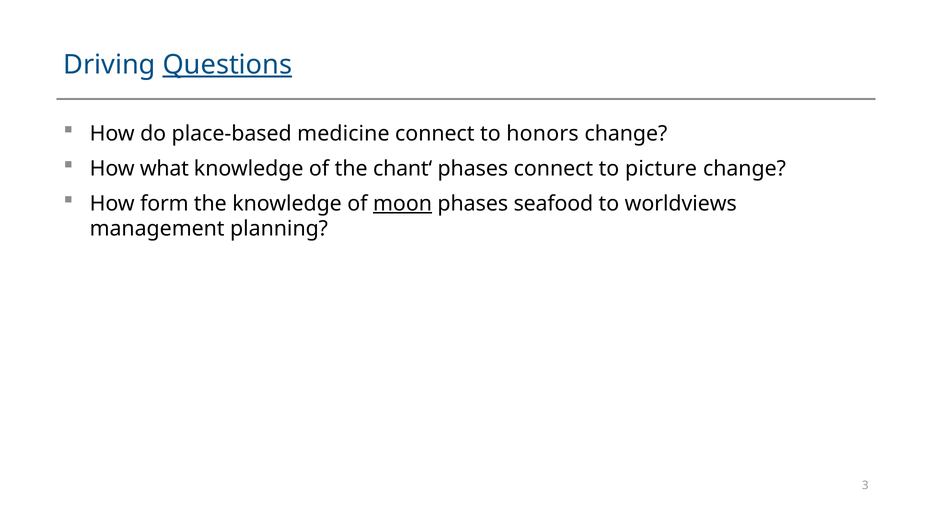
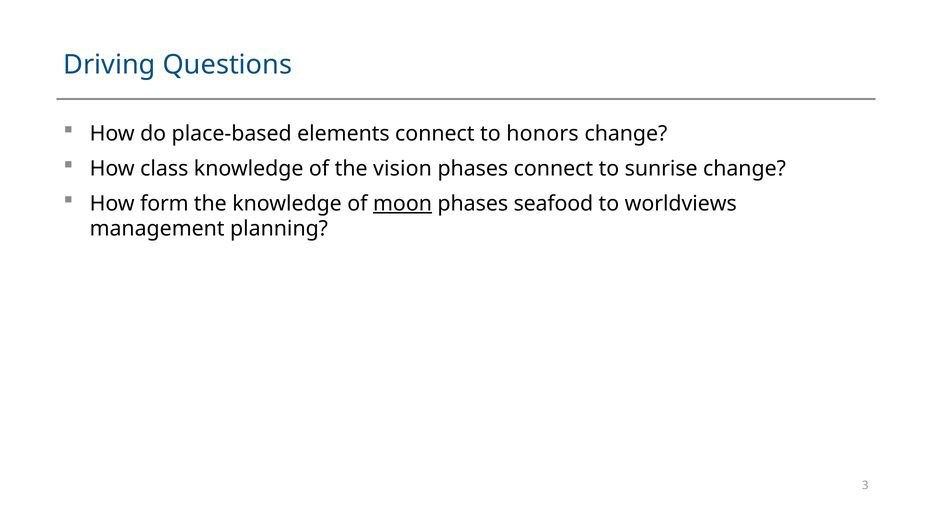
Questions underline: present -> none (227, 65)
medicine: medicine -> elements (343, 134)
what: what -> class (164, 169)
chantʻ: chantʻ -> vision (402, 169)
picture: picture -> sunrise (661, 169)
